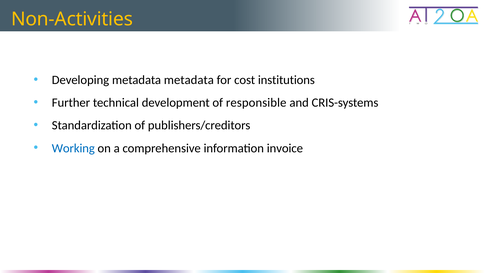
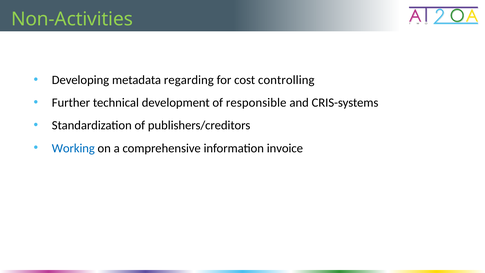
Non-Activities colour: yellow -> light green (72, 19)
metadata metadata: metadata -> regarding (189, 80)
institutions: institutions -> controlling (286, 80)
